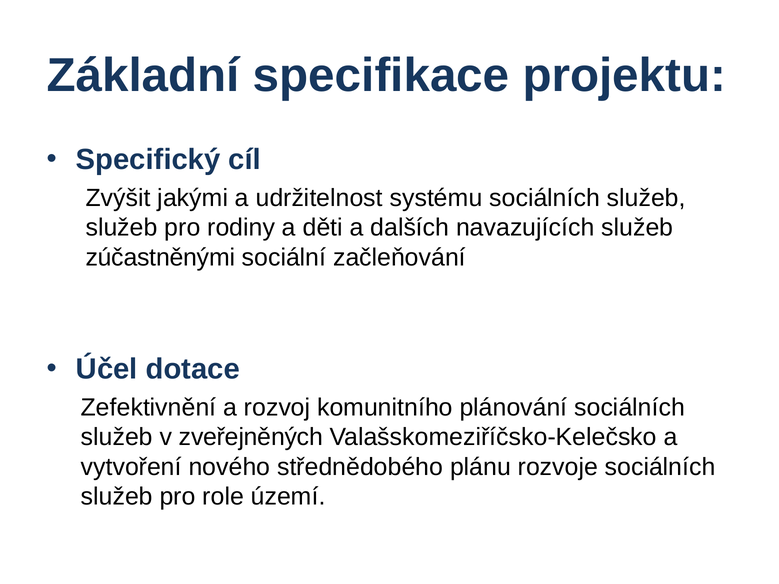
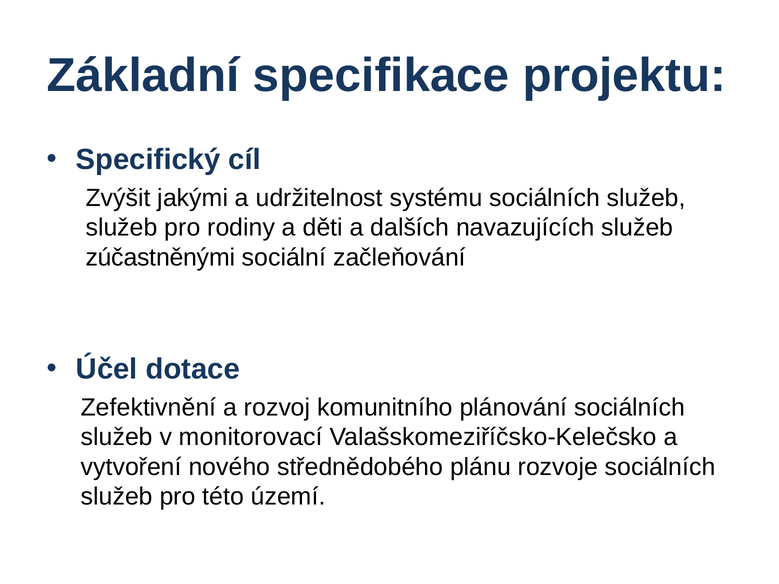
zveřejněných: zveřejněných -> monitorovací (251, 437)
role: role -> této (223, 497)
